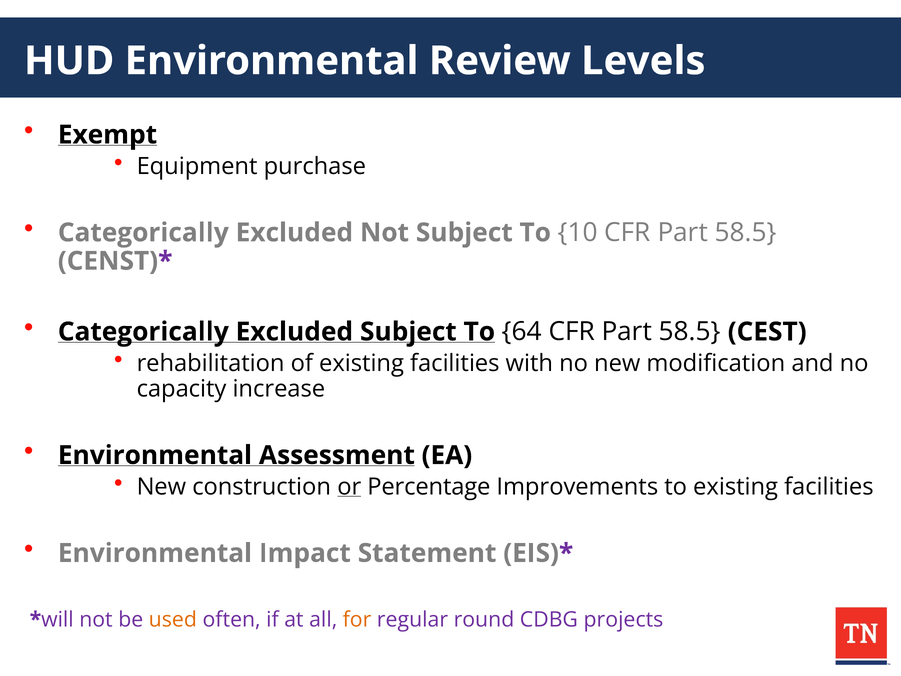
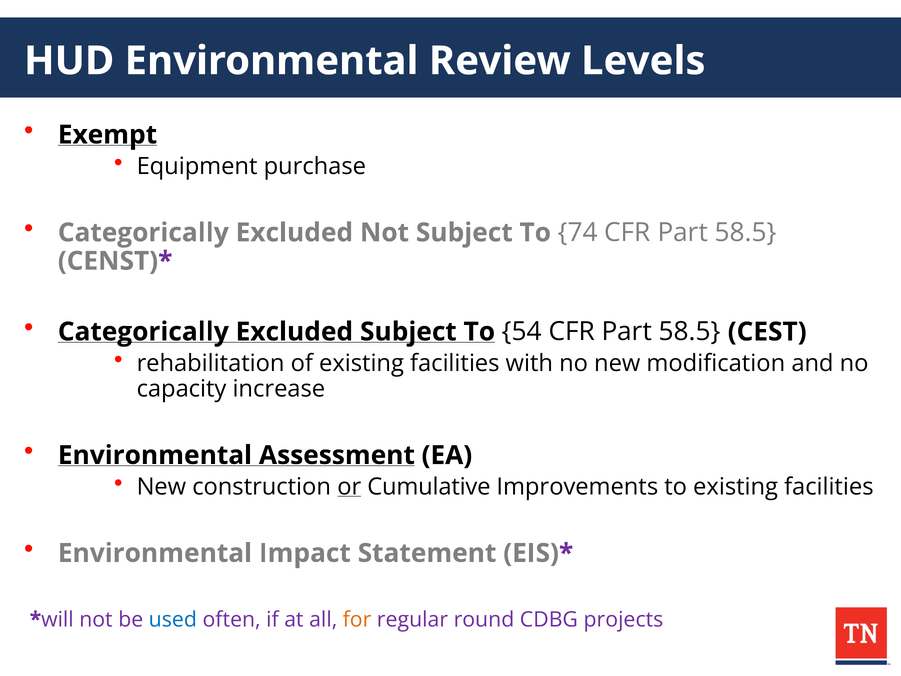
10: 10 -> 74 (578, 233)
64: 64 -> 54 (522, 332)
Percentage: Percentage -> Cumulative (429, 487)
used colour: orange -> blue (173, 619)
